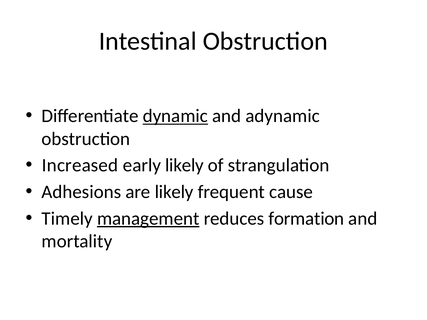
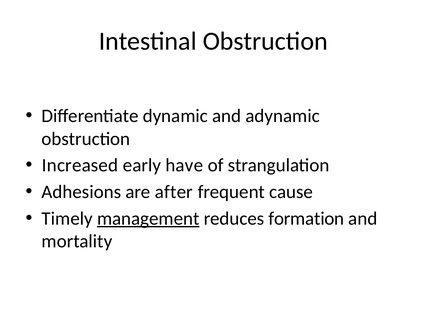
dynamic underline: present -> none (175, 116)
early likely: likely -> have (184, 166)
are likely: likely -> after (174, 192)
